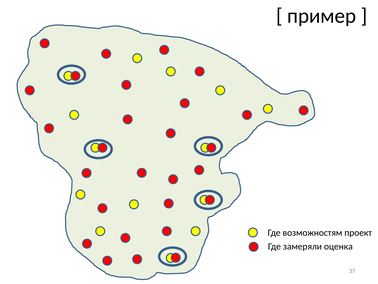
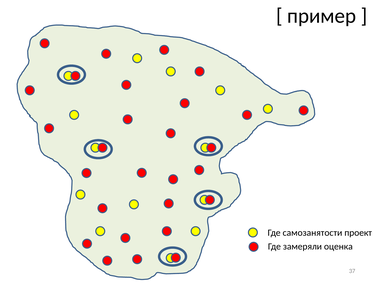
возможностям: возможностям -> самозанятости (312, 232)
